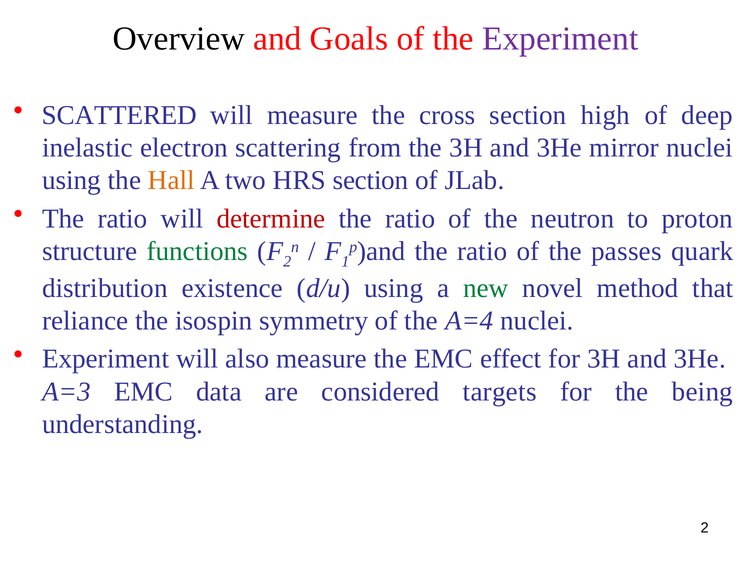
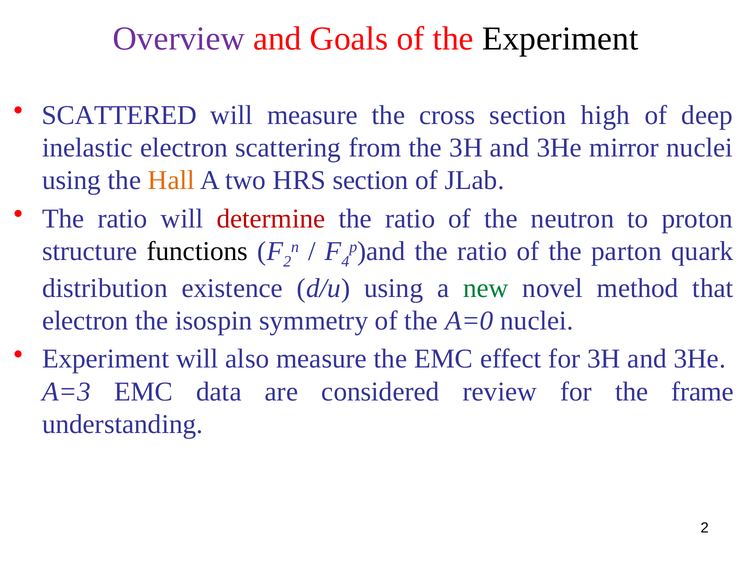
Overview colour: black -> purple (179, 39)
Experiment colour: purple -> black (560, 39)
functions colour: green -> black (197, 251)
1: 1 -> 4 (345, 262)
passes: passes -> parton (626, 251)
reliance: reliance -> electron (85, 321)
A=4: A=4 -> A=0 (469, 321)
targets: targets -> review (500, 392)
being: being -> frame (703, 392)
